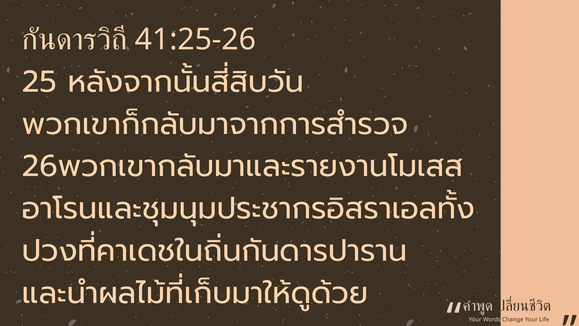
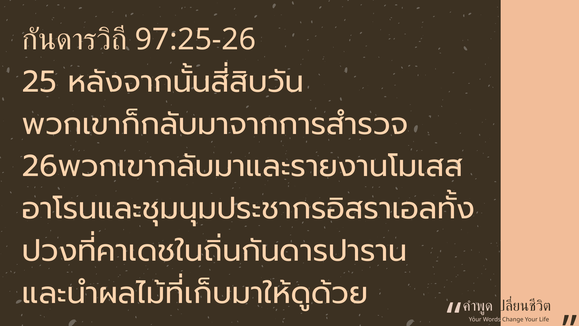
41:25-26: 41:25-26 -> 97:25-26 (196, 39)
